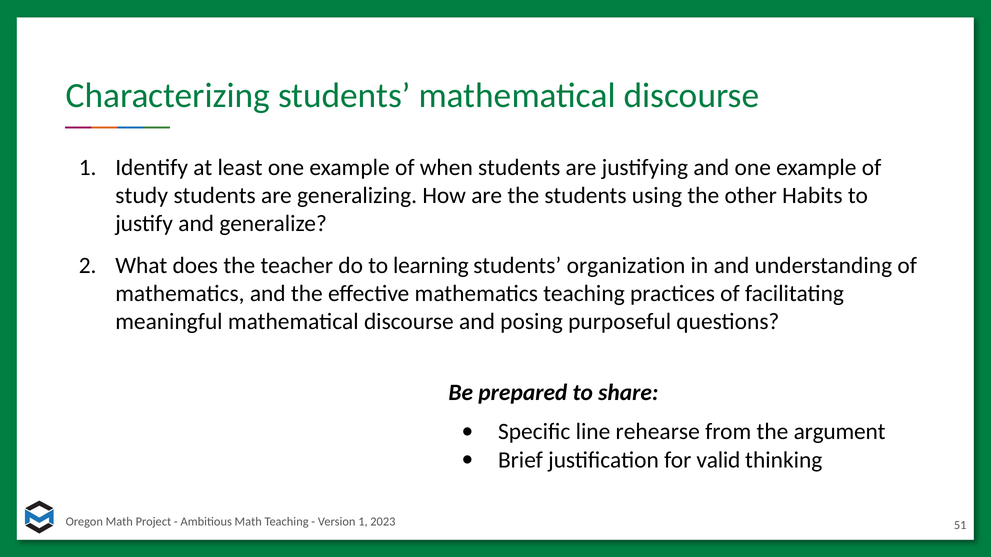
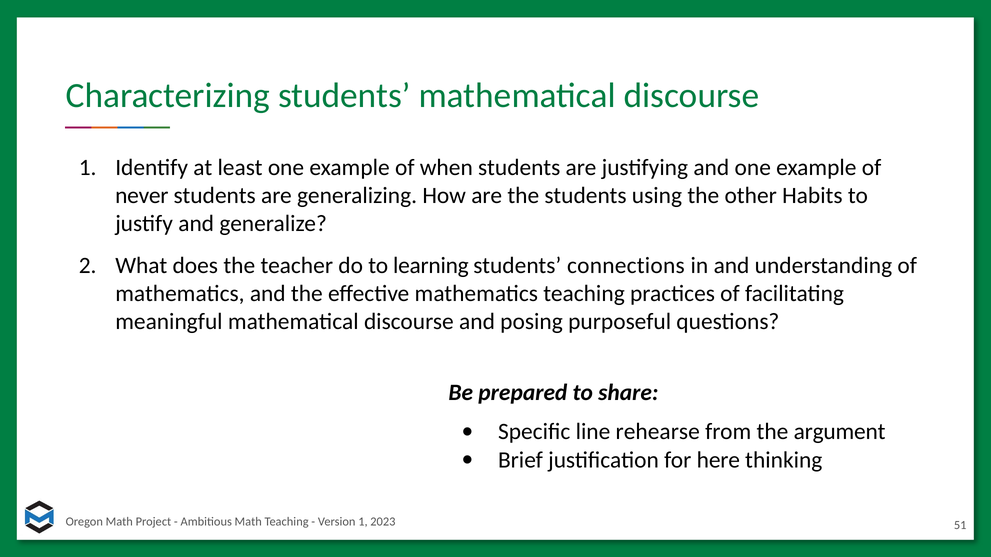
study: study -> never (142, 196)
organization: organization -> connections (626, 266)
valid: valid -> here (718, 460)
